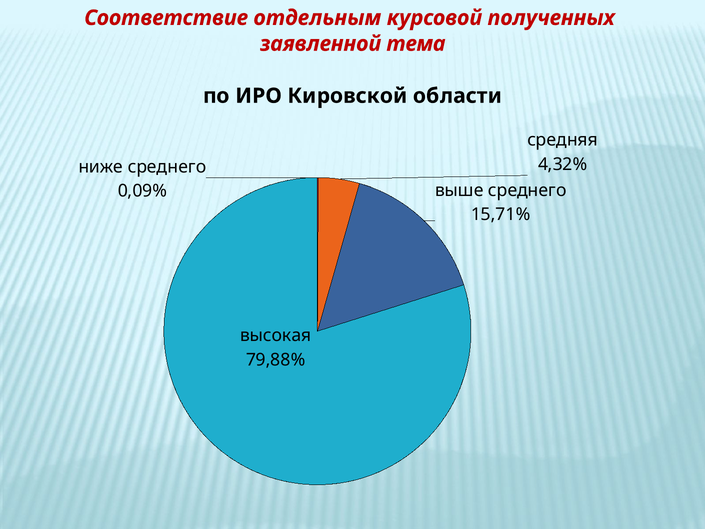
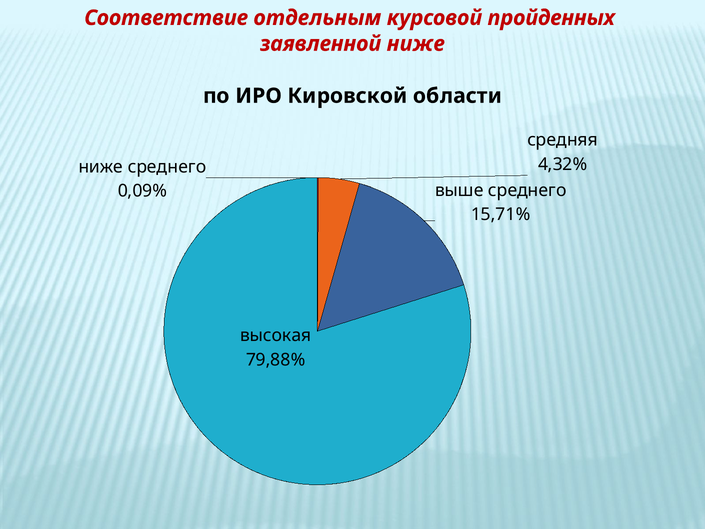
полученных: полученных -> пройденных (551, 18)
заявленной тема: тема -> ниже (416, 44)
